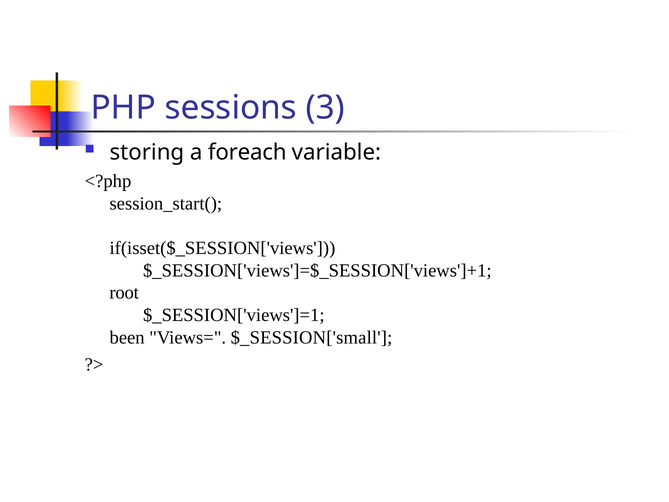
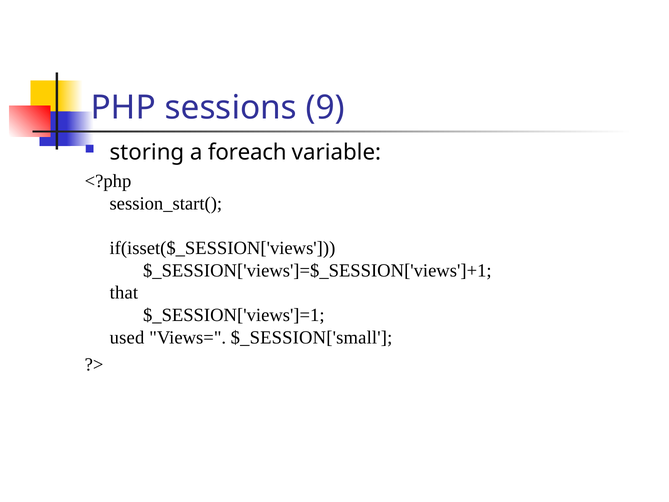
3: 3 -> 9 (325, 108)
root: root -> that (124, 293)
been: been -> used (127, 337)
